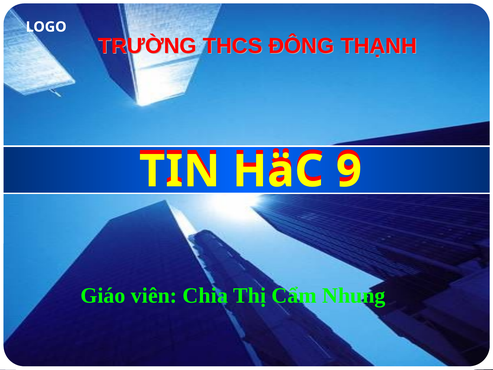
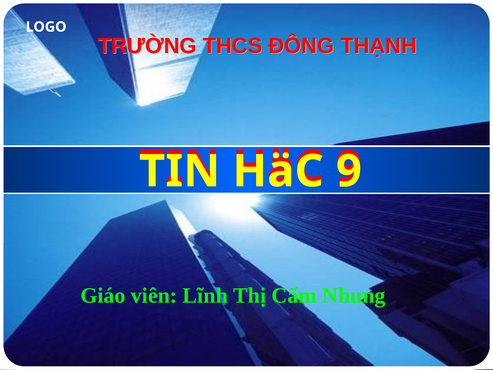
Chia: Chia -> Lĩnh (205, 295)
